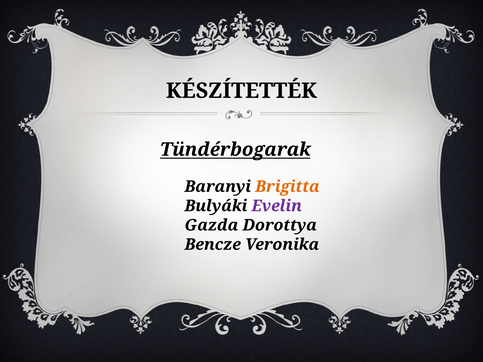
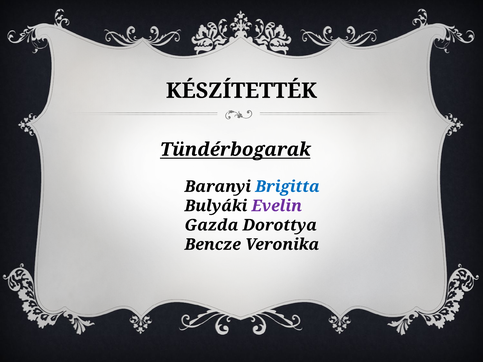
Brigitta colour: orange -> blue (287, 187)
